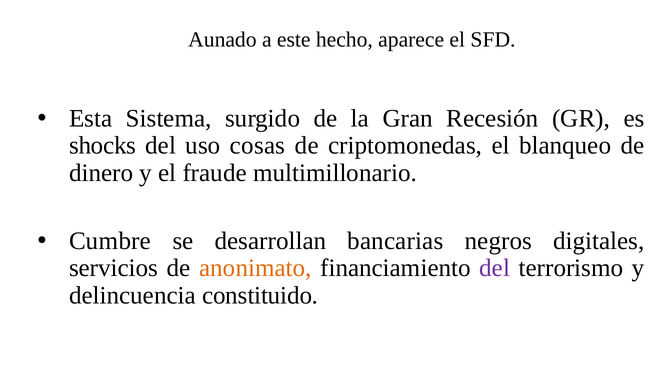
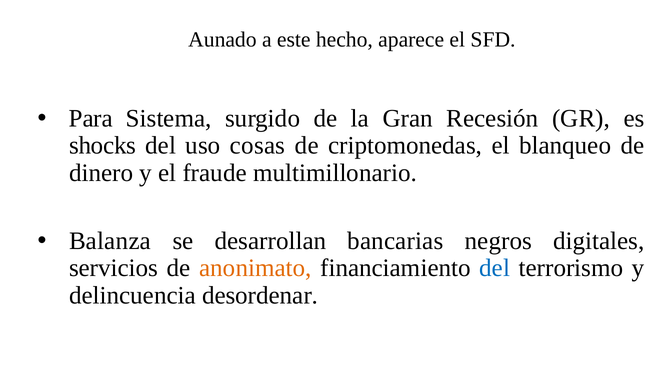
Esta: Esta -> Para (91, 118)
Cumbre: Cumbre -> Balanza (110, 241)
del colour: purple -> blue (495, 268)
constituido: constituido -> desordenar (260, 295)
